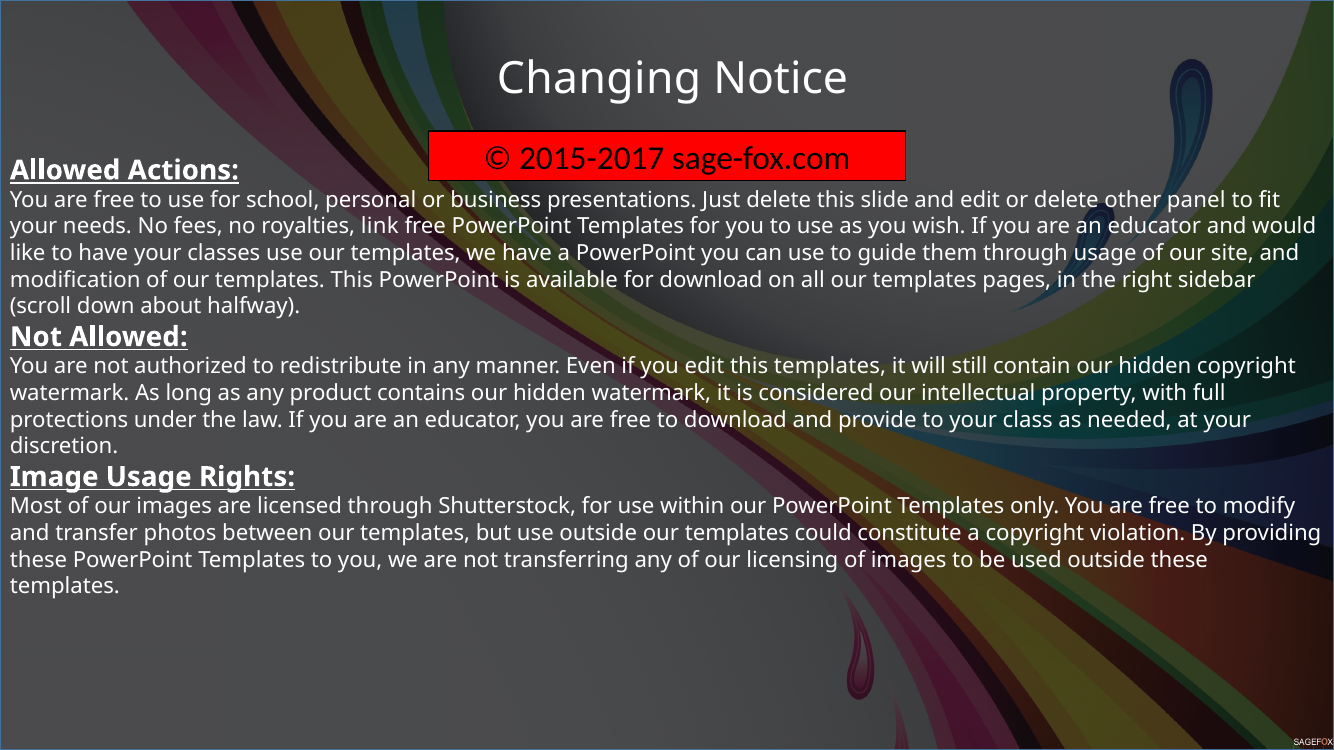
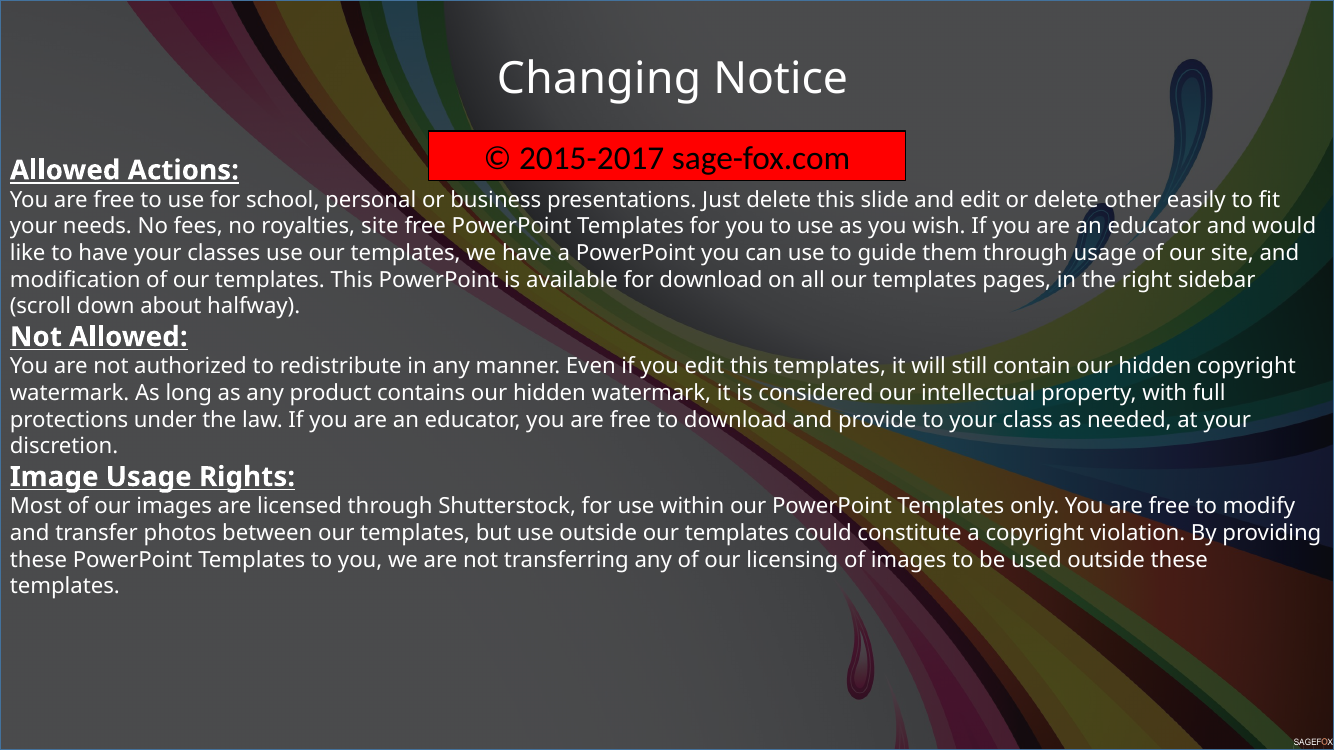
panel: panel -> easily (1196, 200)
royalties link: link -> site (380, 227)
